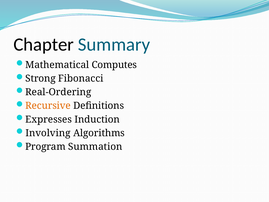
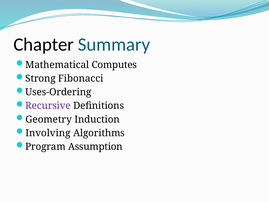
Real-Ordering: Real-Ordering -> Uses-Ordering (58, 92)
Recursive colour: orange -> purple (48, 106)
Expresses: Expresses -> Geometry (49, 119)
Summation: Summation -> Assumption (95, 147)
